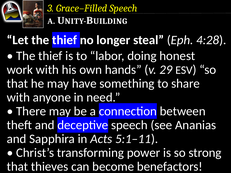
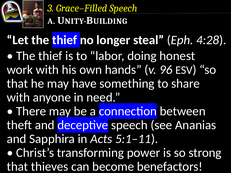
29: 29 -> 96 (166, 70)
